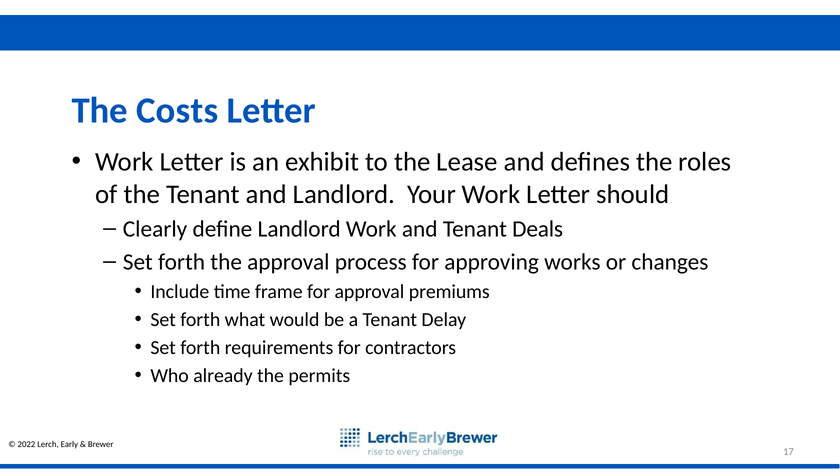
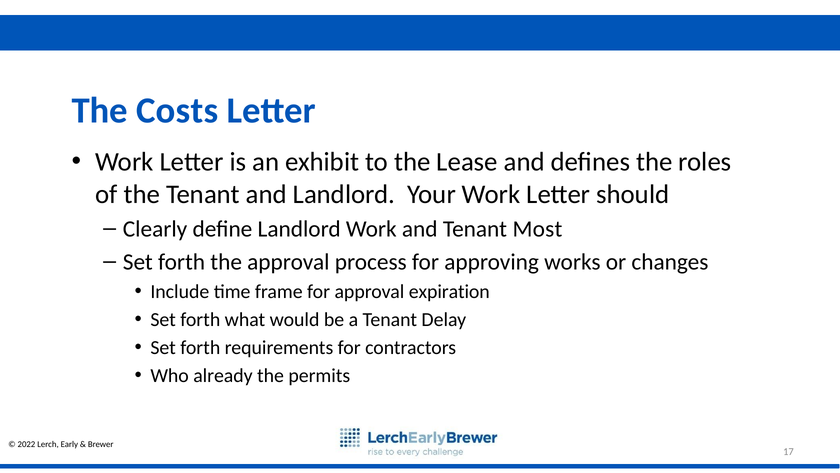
Deals: Deals -> Most (537, 229)
premiums: premiums -> expiration (449, 292)
